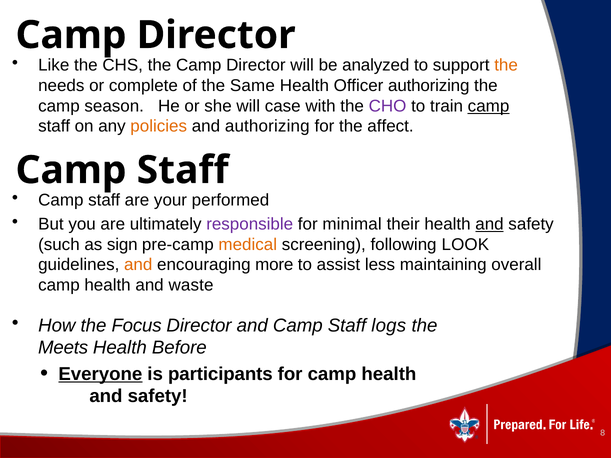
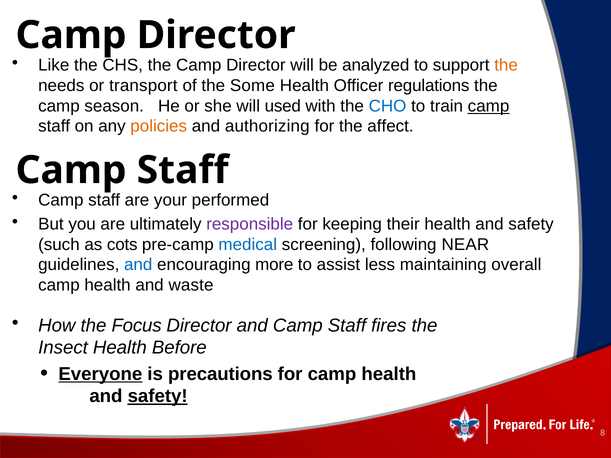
complete: complete -> transport (143, 86)
Same: Same -> Some (252, 86)
Officer authorizing: authorizing -> regulations (429, 86)
case: case -> used (283, 106)
CHO colour: purple -> blue (388, 106)
minimal: minimal -> keeping (352, 224)
and underline: present -> none (490, 224)
sign: sign -> cots (122, 245)
medical colour: orange -> blue (248, 245)
LOOK: LOOK -> NEAR (465, 245)
and colour: orange -> blue (138, 265)
logs: logs -> fires (389, 326)
Meets: Meets -> Insect (63, 348)
participants: participants -> precautions (220, 374)
safety underline: none -> present (158, 396)
